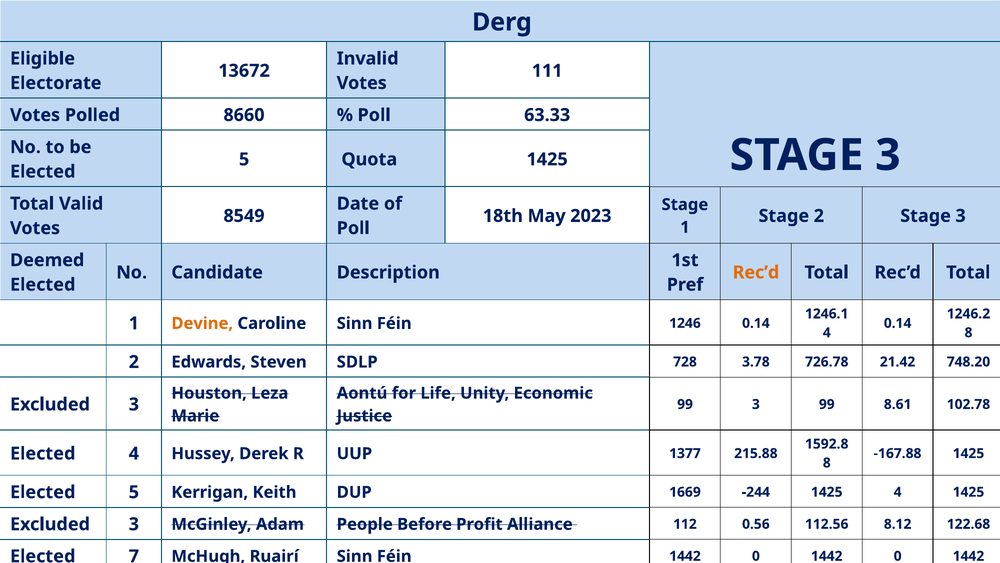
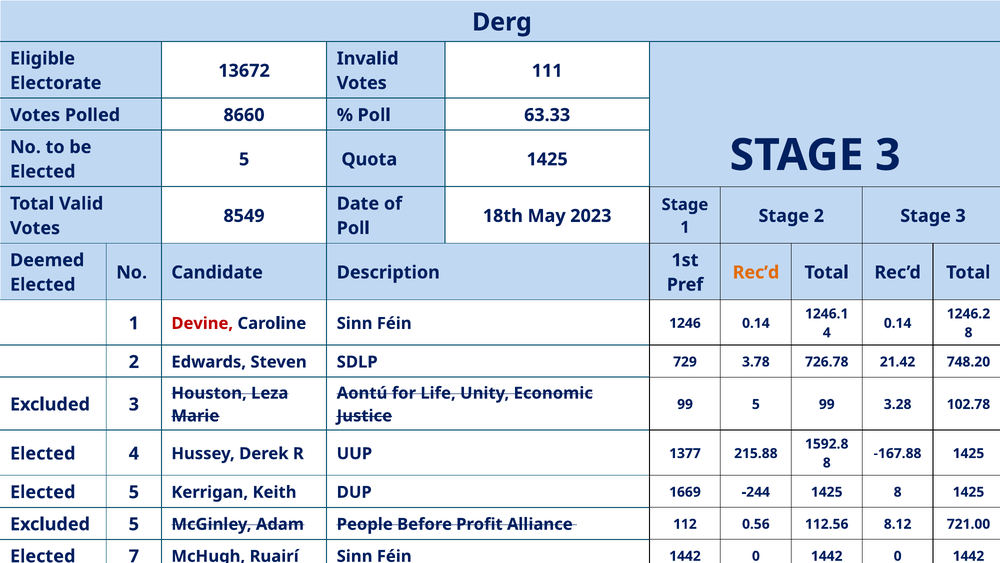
Devine colour: orange -> red (202, 323)
728: 728 -> 729 (685, 362)
99 3: 3 -> 5 (756, 404)
8.61: 8.61 -> 3.28 (898, 404)
1425 4: 4 -> 8 (898, 492)
3: 3 -> 5 (134, 524)
122.68: 122.68 -> 721.00 (969, 524)
